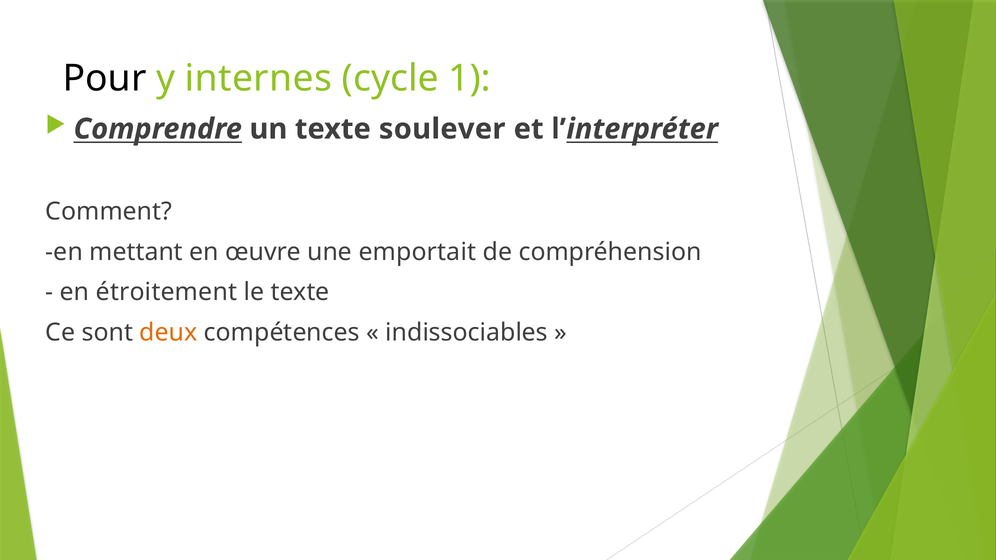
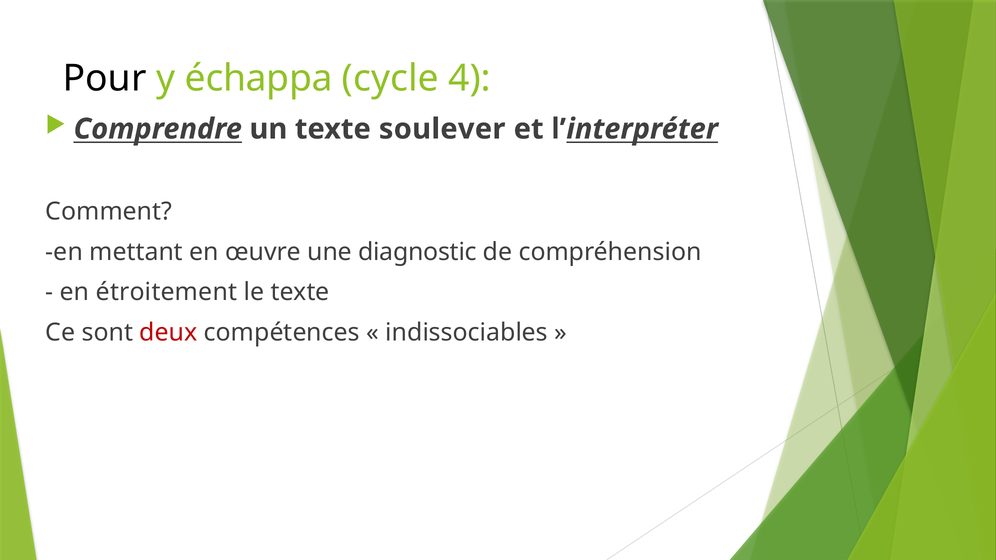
internes: internes -> échappa (259, 79)
1: 1 -> 4 (470, 79)
emportait: emportait -> diagnostic (418, 252)
deux colour: orange -> red (168, 333)
